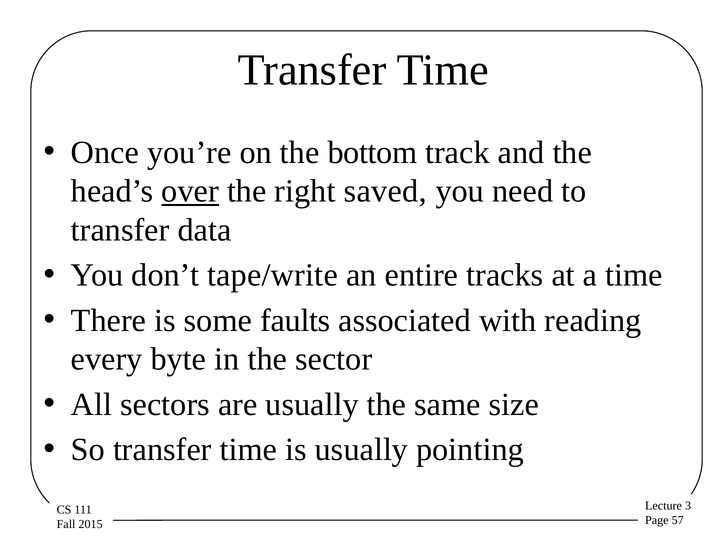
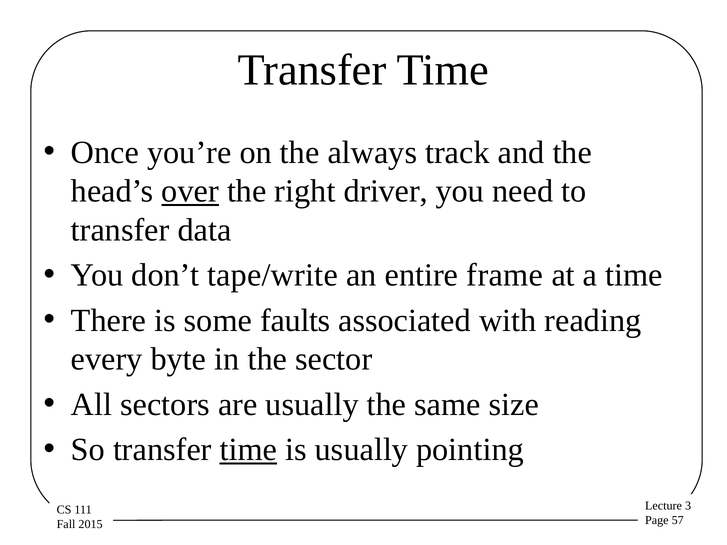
bottom: bottom -> always (372, 153)
saved: saved -> driver (386, 191)
tracks: tracks -> frame (505, 275)
time underline: none -> present (248, 450)
